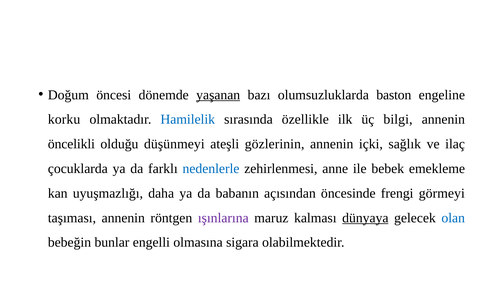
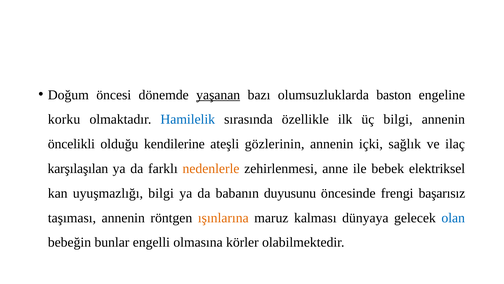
düşünmeyi: düşünmeyi -> kendilerine (174, 144)
çocuklarda: çocuklarda -> karşılaşılan (78, 168)
nedenlerle colour: blue -> orange (211, 168)
emekleme: emekleme -> elektriksel (437, 168)
uyuşmazlığı daha: daha -> bilgi (161, 193)
açısından: açısından -> duyusunu (290, 193)
görmeyi: görmeyi -> başarısız (442, 193)
ışınlarına colour: purple -> orange (223, 217)
dünyaya underline: present -> none (365, 217)
sigara: sigara -> körler (242, 242)
